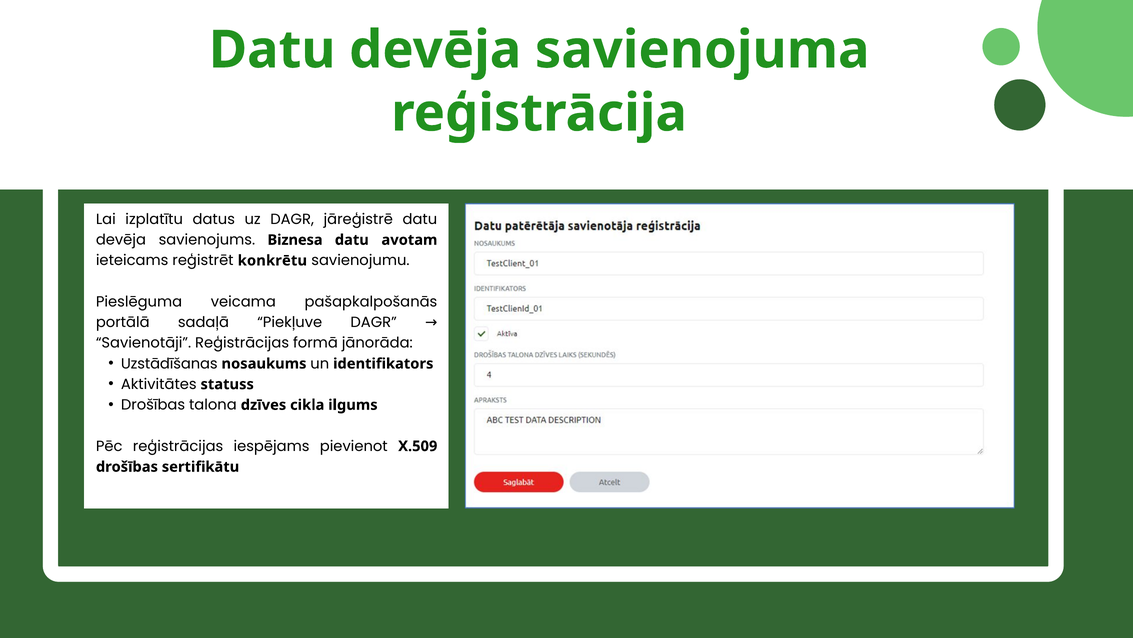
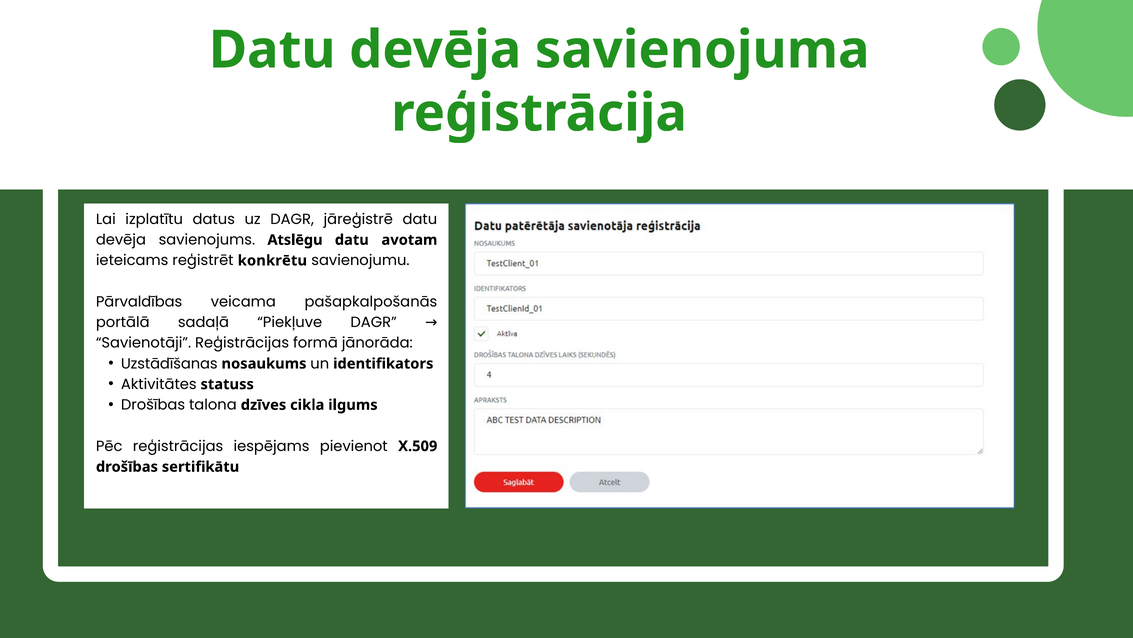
Biznesa: Biznesa -> Atslēgu (295, 240)
Pieslēguma: Pieslēguma -> Pārvaldības (139, 302)
